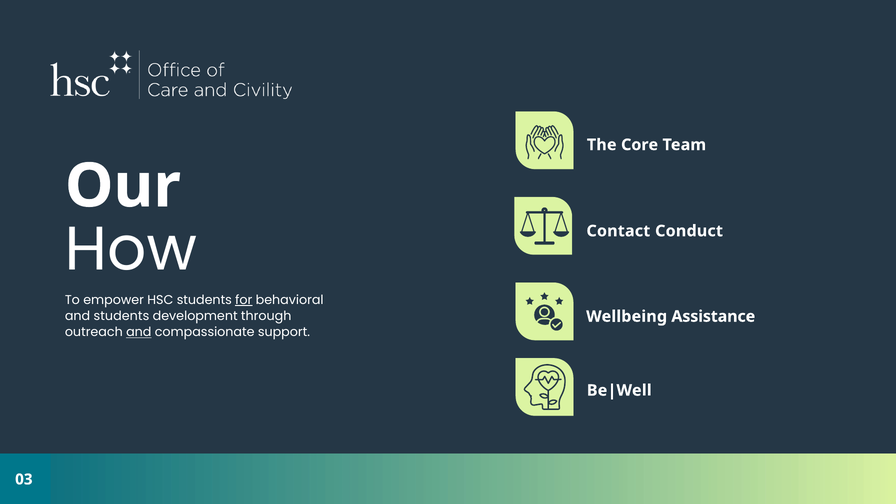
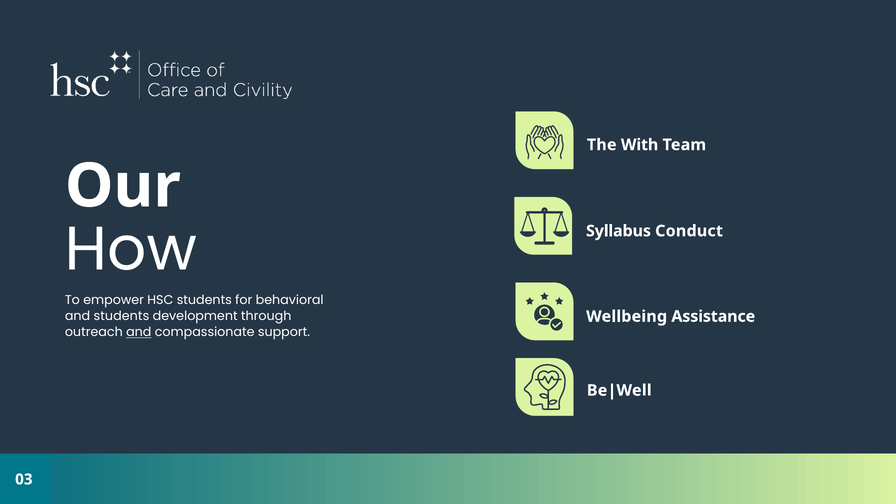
Core: Core -> With (640, 145)
Contact: Contact -> Syllabus (618, 231)
for underline: present -> none (244, 300)
